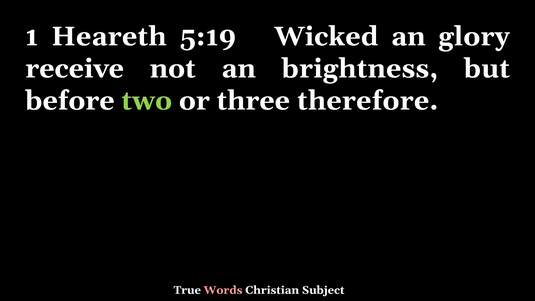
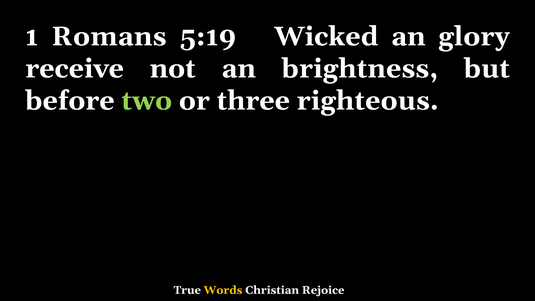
Heareth: Heareth -> Romans (109, 36)
therefore: therefore -> righteous (368, 101)
Words colour: pink -> yellow (223, 290)
Subject: Subject -> Rejoice (323, 290)
